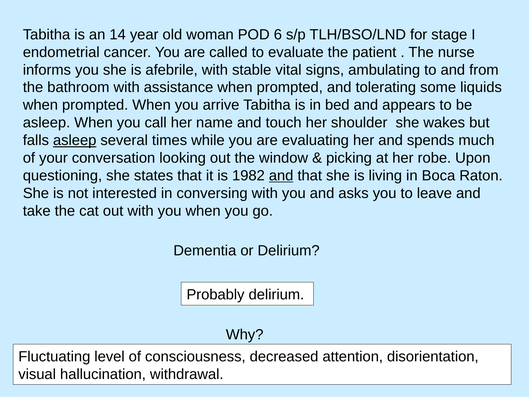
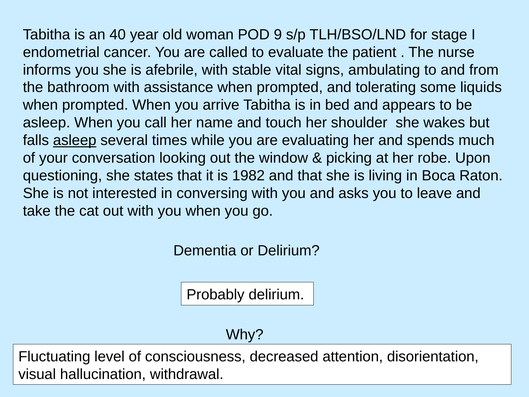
14: 14 -> 40 (118, 34)
6: 6 -> 9 (278, 34)
and underline: present -> none (281, 176)
